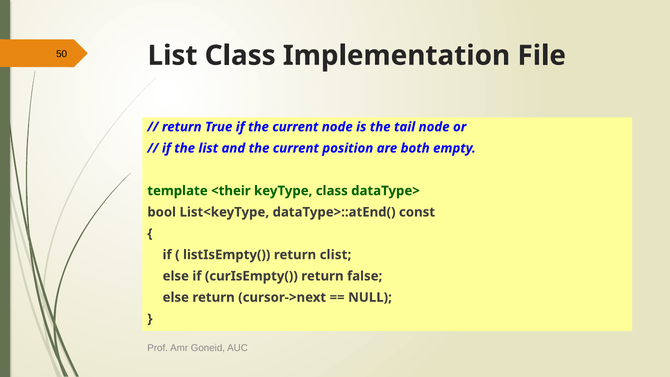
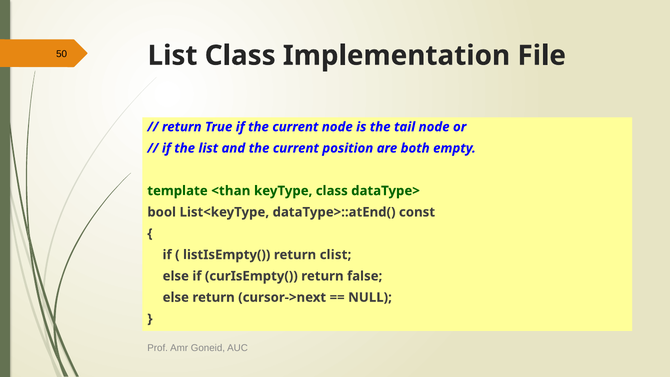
<their: <their -> <than (231, 191)
